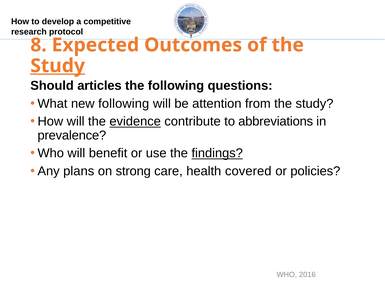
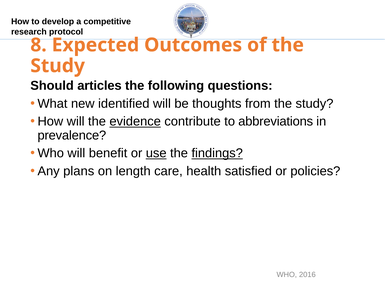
Study underline: present -> none (58, 66)
new following: following -> identified (124, 104)
attention: attention -> thoughts (217, 104)
use underline: none -> present (156, 153)
strong: strong -> length (133, 171)
covered: covered -> satisfied (248, 171)
